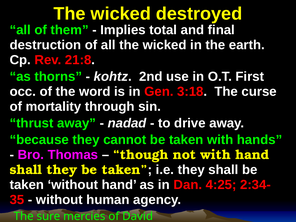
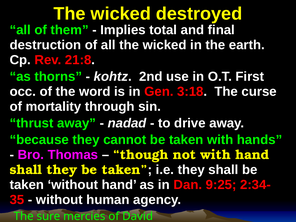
4:25: 4:25 -> 9:25 (221, 185)
